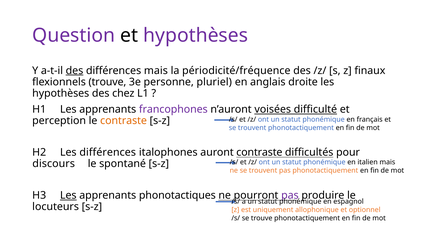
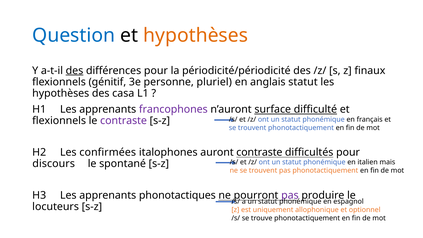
Question colour: purple -> blue (74, 36)
hypothèses colour: purple -> orange (196, 36)
différences mais: mais -> pour (156, 71)
périodicité/fréquence: périodicité/fréquence -> périodicité/périodicité (236, 71)
flexionnels trouve: trouve -> génitif (107, 82)
anglais droite: droite -> statut (303, 82)
chez: chez -> casa (123, 93)
voisées: voisées -> surface (273, 109)
perception: perception -> flexionnels (59, 121)
contraste colour: orange -> purple (124, 121)
Les différences: différences -> confirmées (108, 152)
Les underline: present -> none (68, 195)
